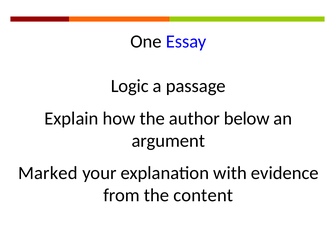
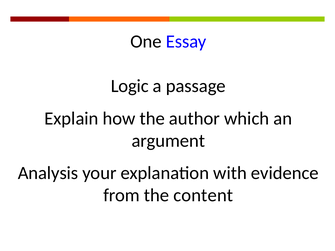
below: below -> which (247, 119)
Marked: Marked -> Analysis (48, 173)
